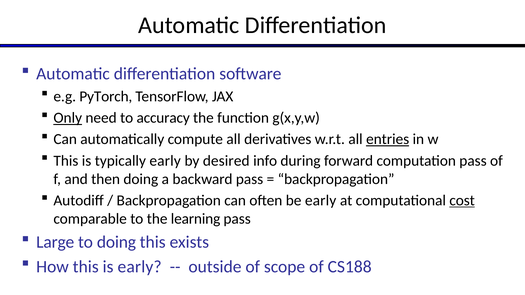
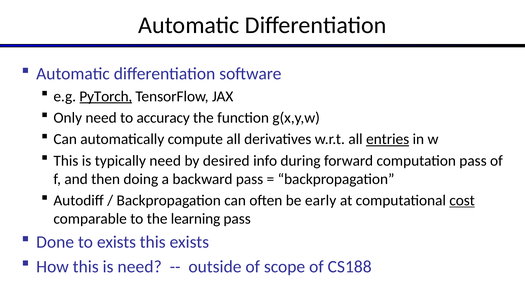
PyTorch underline: none -> present (106, 96)
Only underline: present -> none (68, 118)
typically early: early -> need (165, 161)
Large: Large -> Done (55, 242)
to doing: doing -> exists (116, 242)
is early: early -> need (140, 267)
